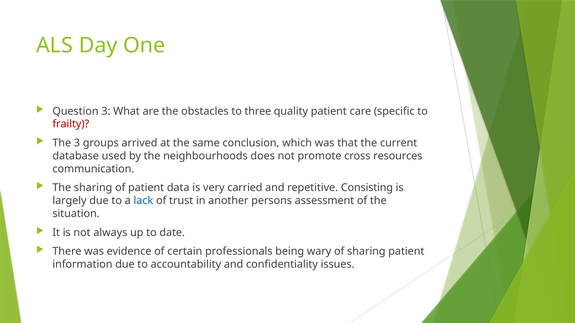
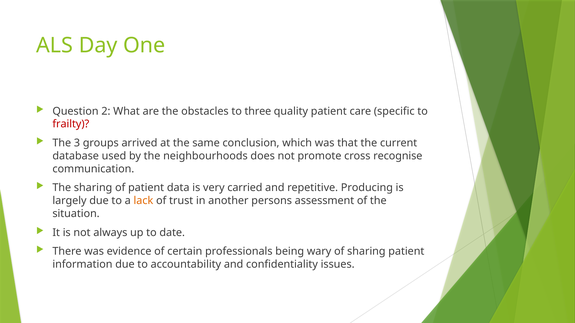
Question 3: 3 -> 2 (106, 111)
resources: resources -> recognise (398, 156)
Consisting: Consisting -> Producing (367, 188)
lack colour: blue -> orange (143, 201)
